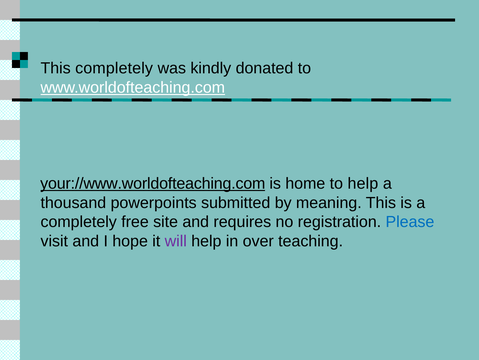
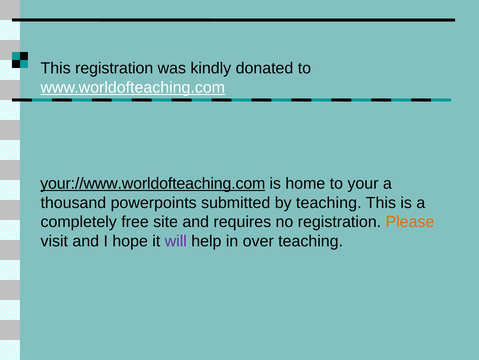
This completely: completely -> registration (114, 68)
to help: help -> your (363, 183)
by meaning: meaning -> teaching (329, 202)
Please colour: blue -> orange (410, 221)
